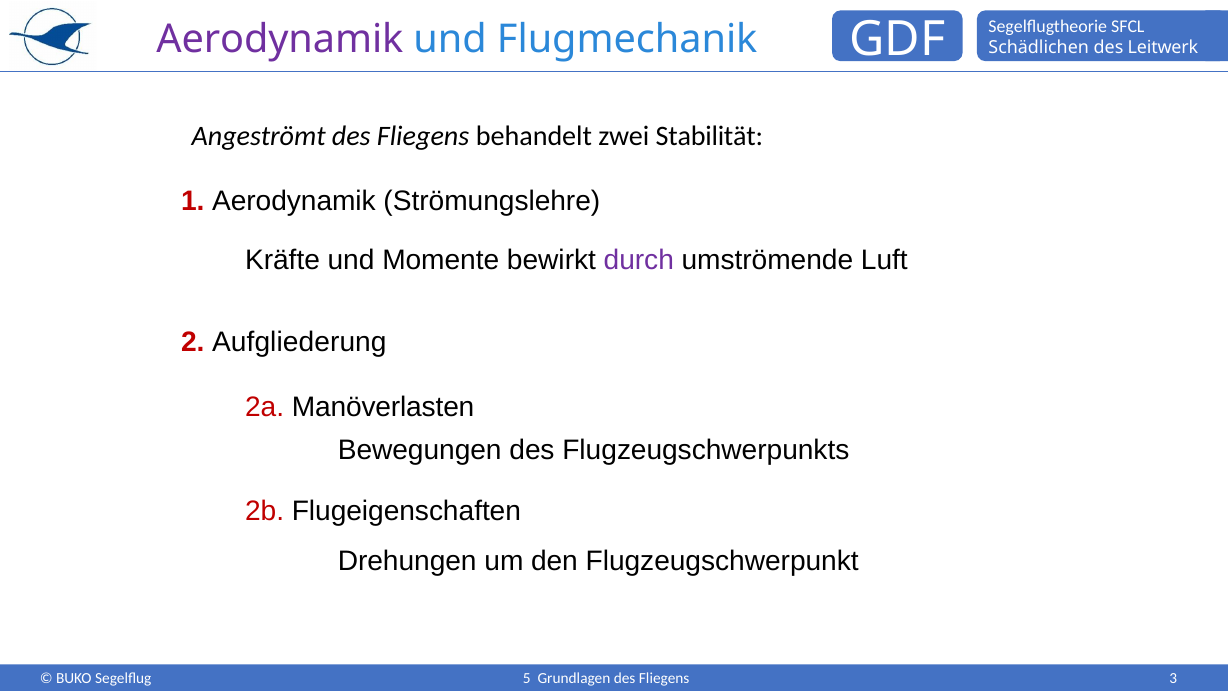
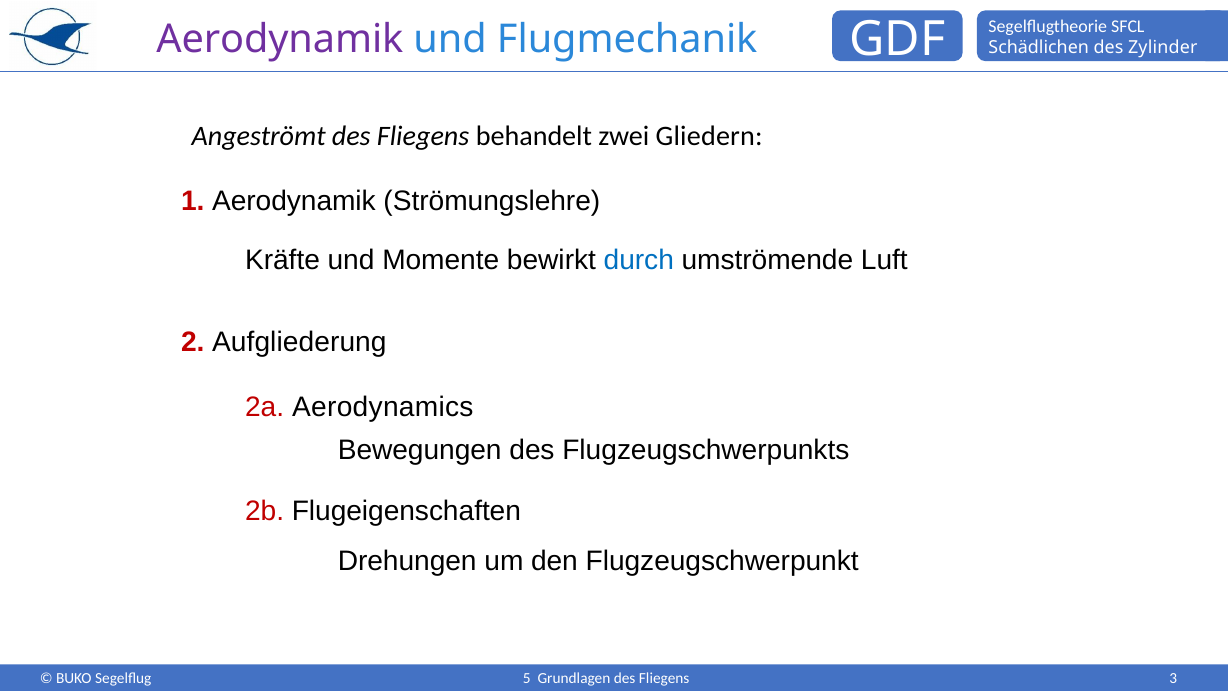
Leitwerk: Leitwerk -> Zylinder (1163, 48)
Stabilität: Stabilität -> Gliedern (709, 136)
durch colour: purple -> blue (639, 260)
Manöverlasten: Manöverlasten -> Aerodynamics (383, 407)
